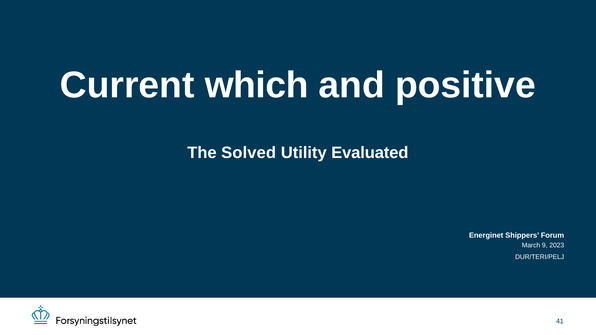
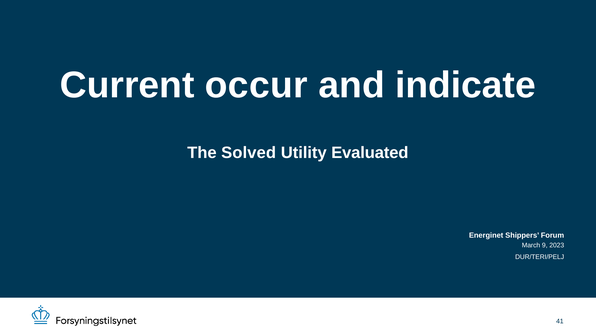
which: which -> occur (256, 85)
positive: positive -> indicate (465, 85)
